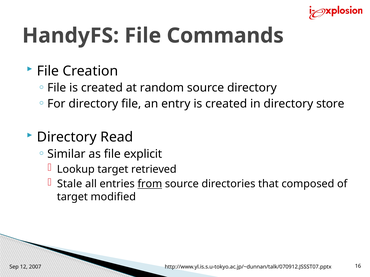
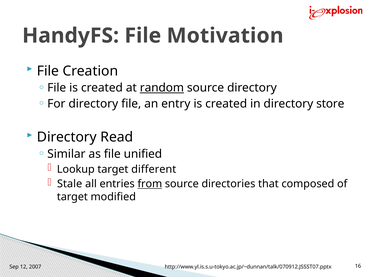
Commands: Commands -> Motivation (225, 36)
random underline: none -> present (162, 88)
explicit: explicit -> unified (143, 154)
retrieved: retrieved -> different (154, 170)
